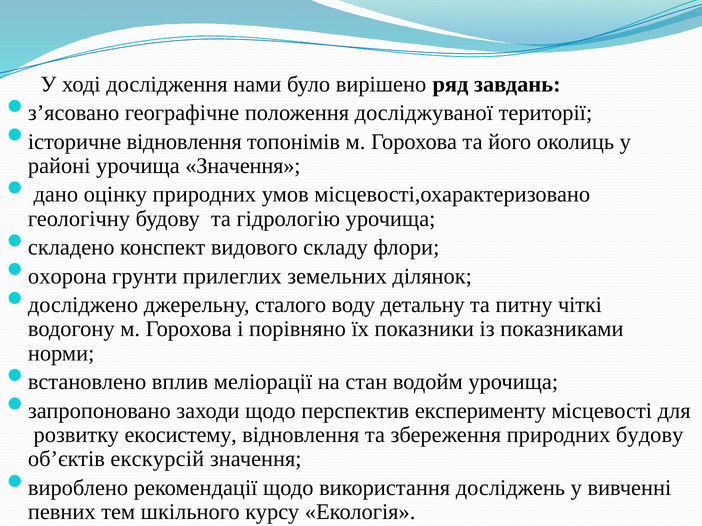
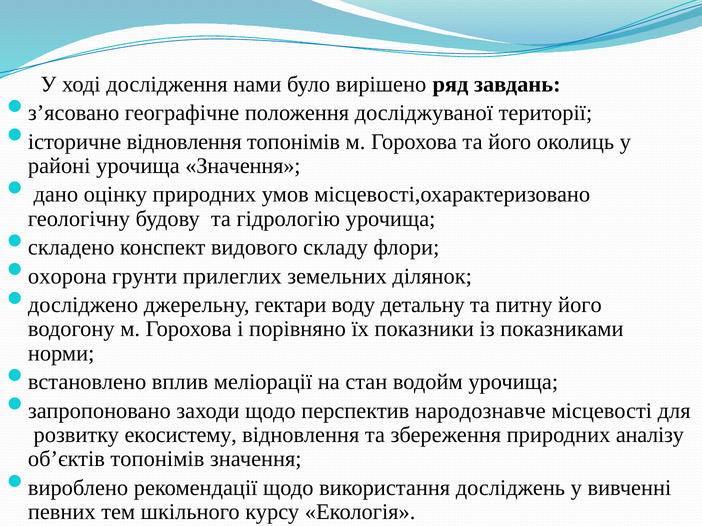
сталого: сталого -> гектари (291, 305)
питну чіткі: чіткі -> його (580, 305)
експерименту: експерименту -> народознавче (480, 411)
природних будову: будову -> аналізу (650, 435)
об’єктів екскурсій: екскурсій -> топонімів (157, 459)
